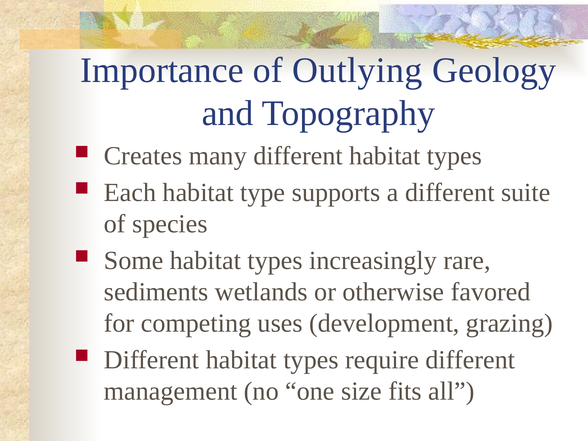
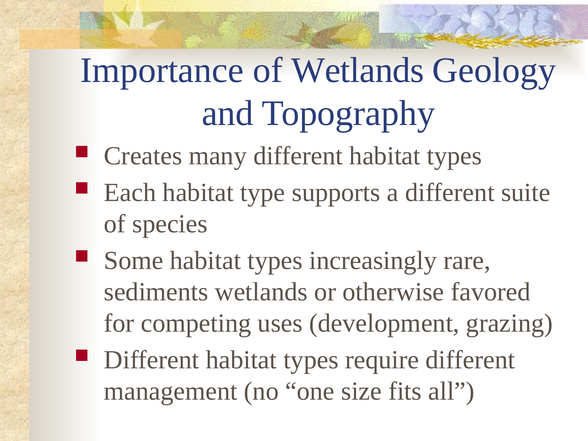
of Outlying: Outlying -> Wetlands (358, 70)
